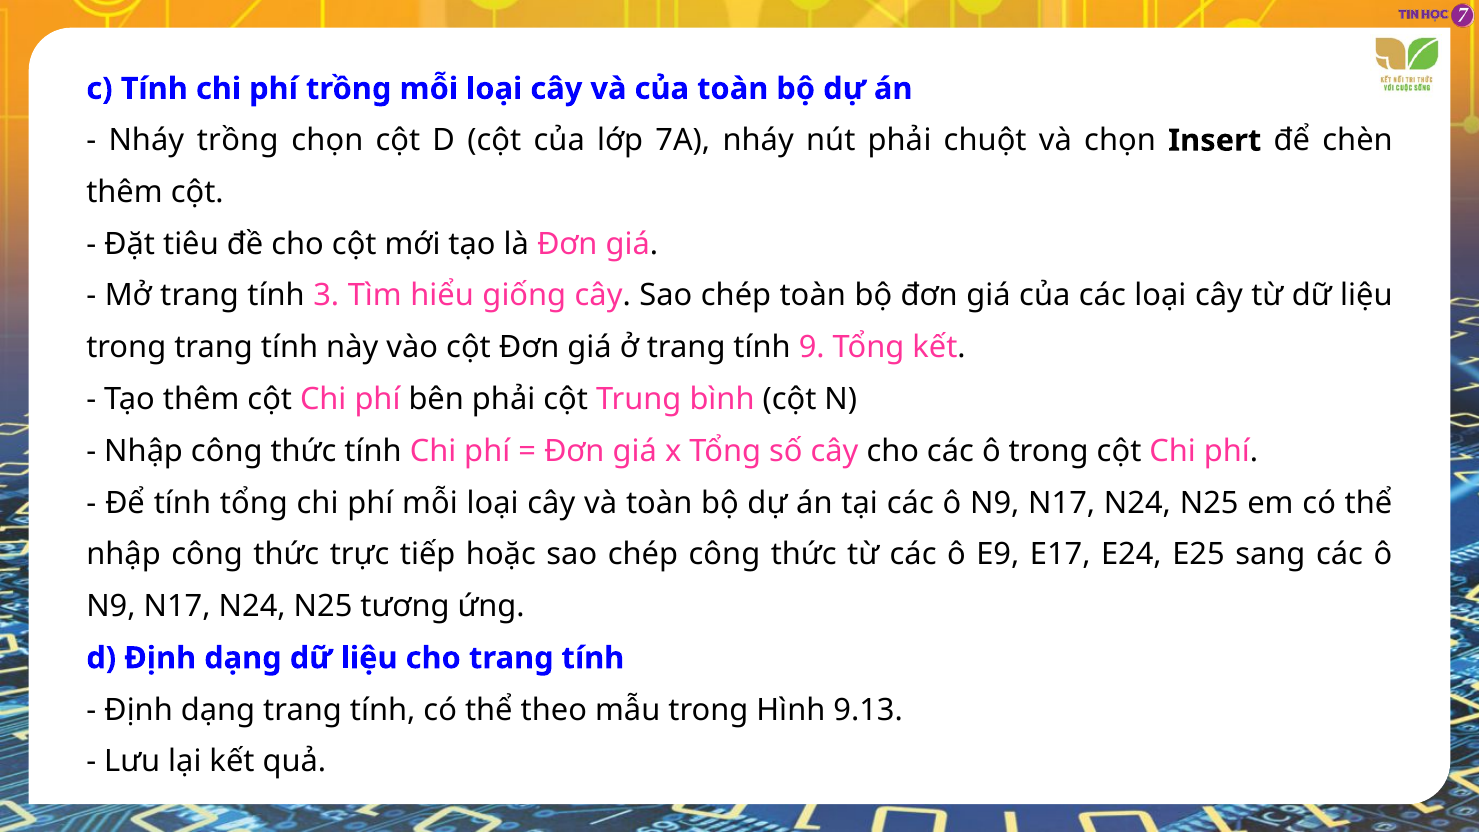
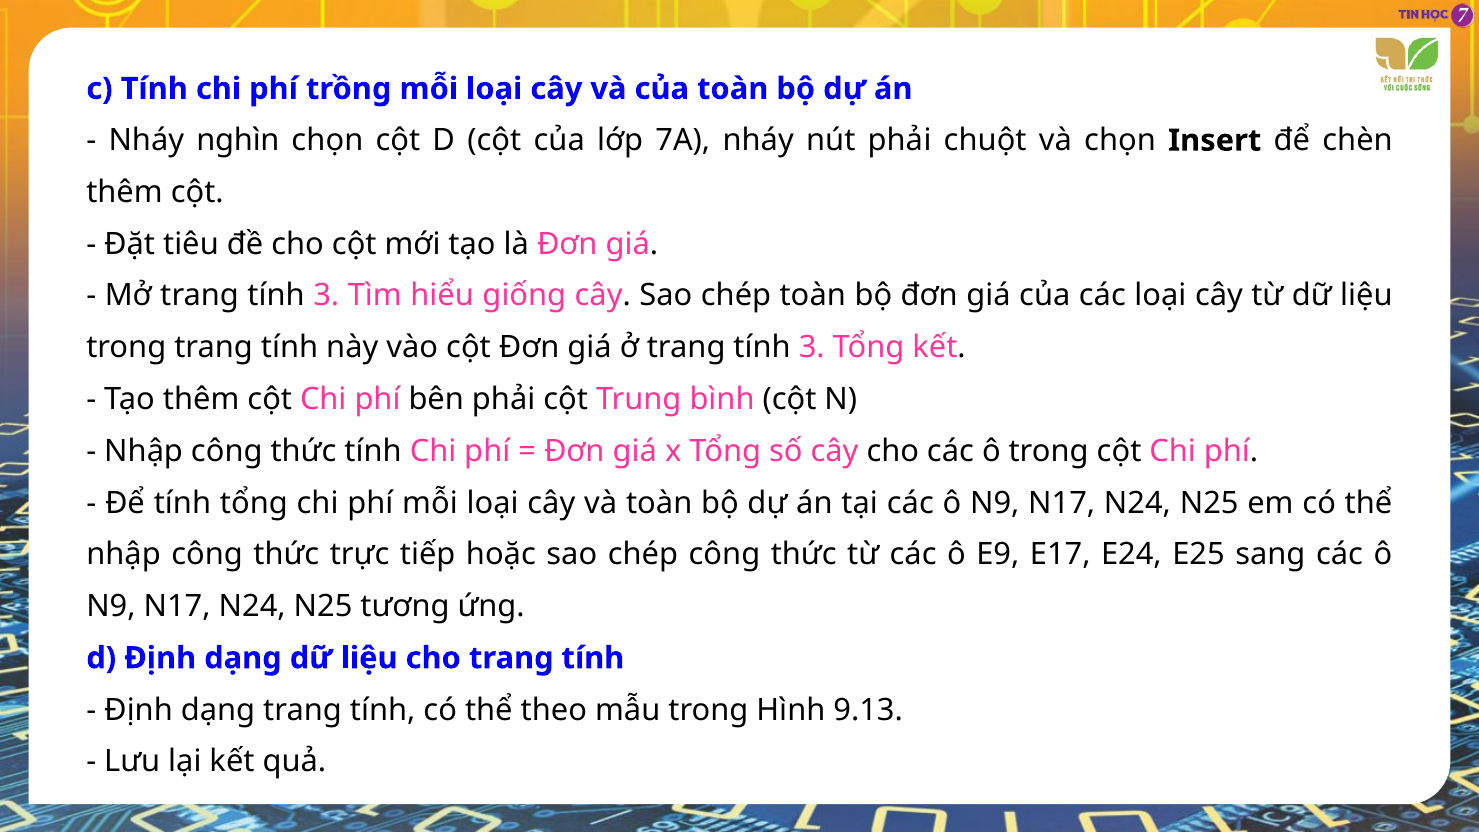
Nháy trồng: trồng -> nghìn (238, 141)
ở trang tính 9: 9 -> 3 (812, 348)
